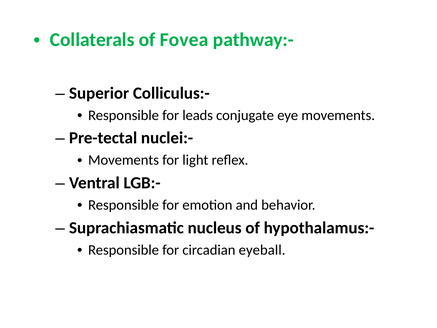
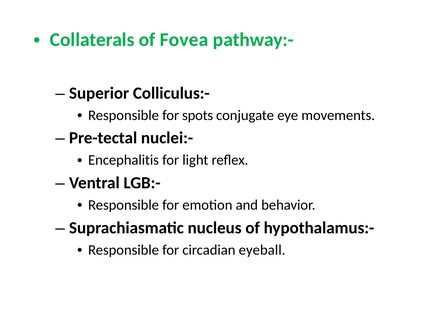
leads: leads -> spots (198, 115)
Movements: Movements -> Encephalitis (124, 160)
